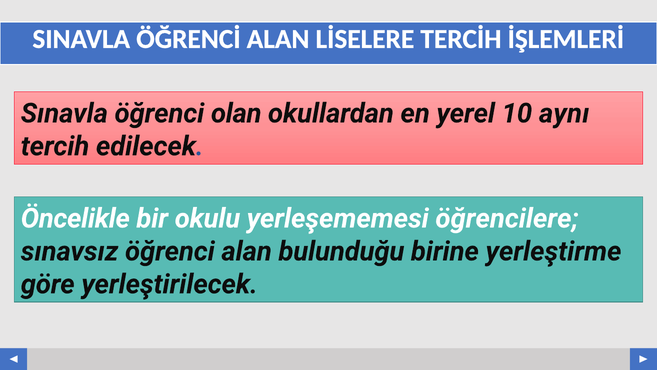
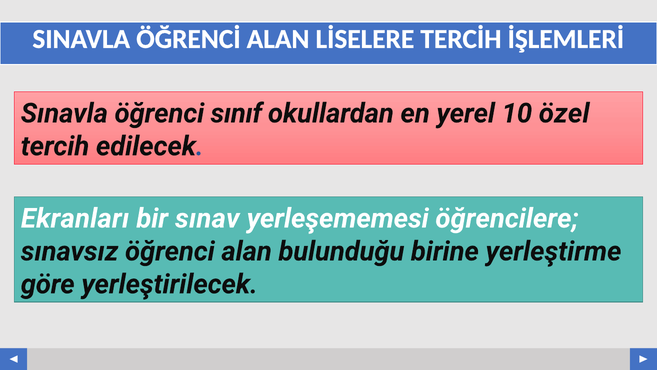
olan: olan -> sınıf (236, 113)
aynı: aynı -> özel (564, 113)
Öncelikle: Öncelikle -> Ekranları (75, 218)
okulu: okulu -> sınav (207, 218)
